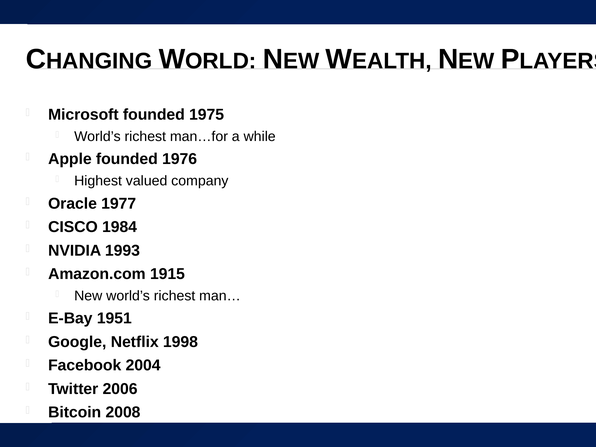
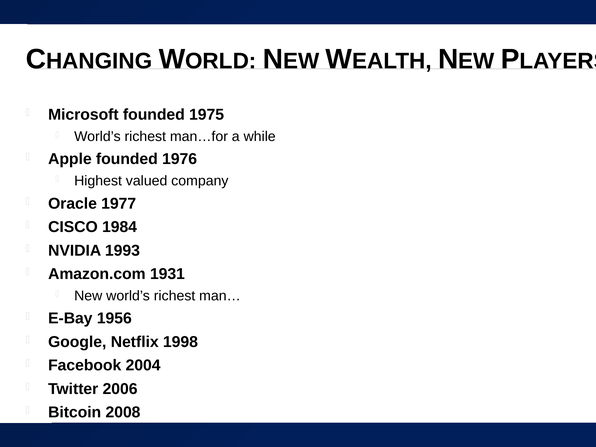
1915: 1915 -> 1931 (167, 274)
1951: 1951 -> 1956 (114, 318)
